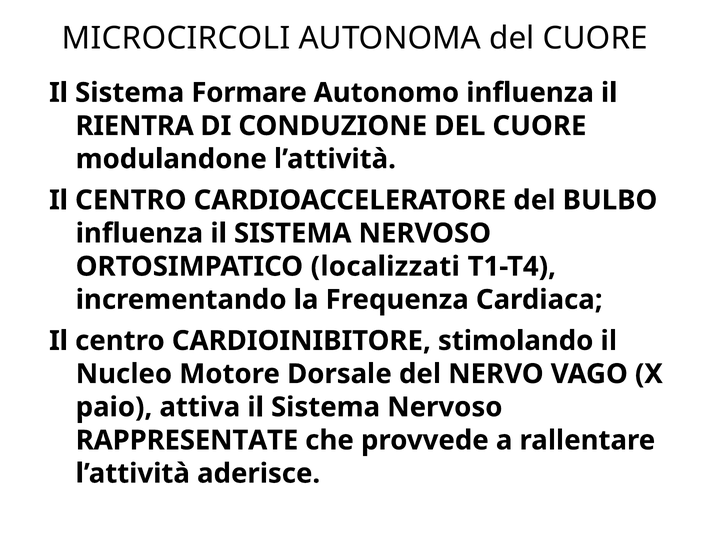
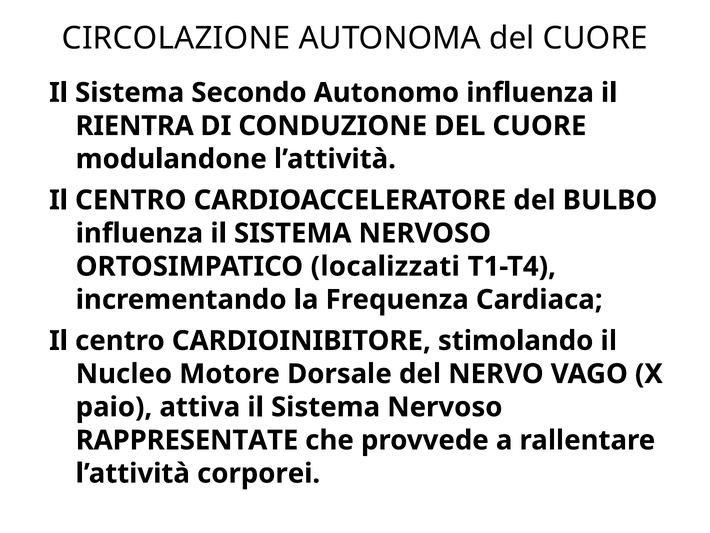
MICROCIRCOLI: MICROCIRCOLI -> CIRCOLAZIONE (176, 38)
Formare: Formare -> Secondo (249, 93)
aderisce: aderisce -> corporei (259, 473)
